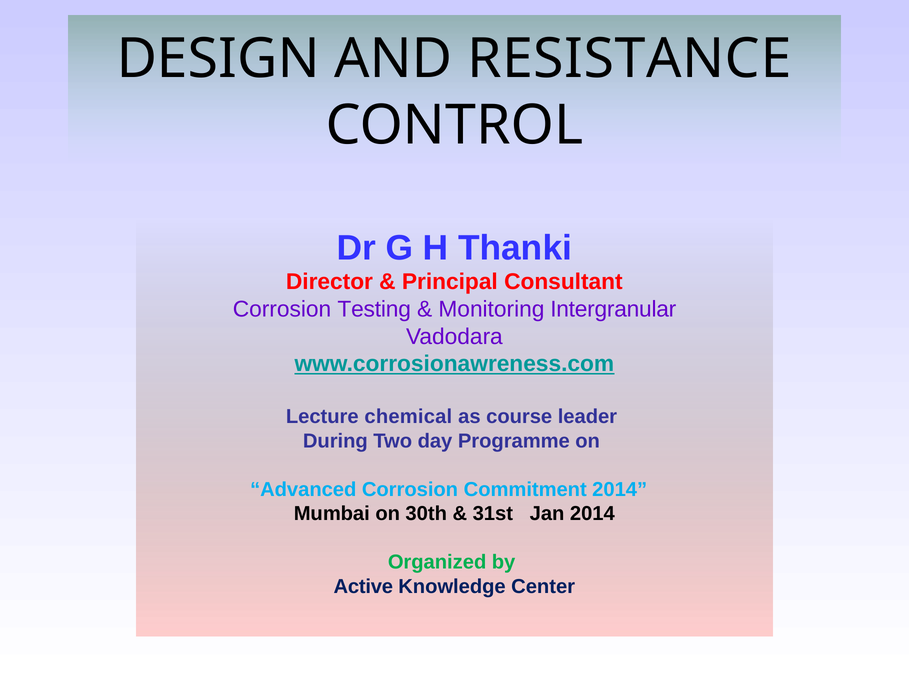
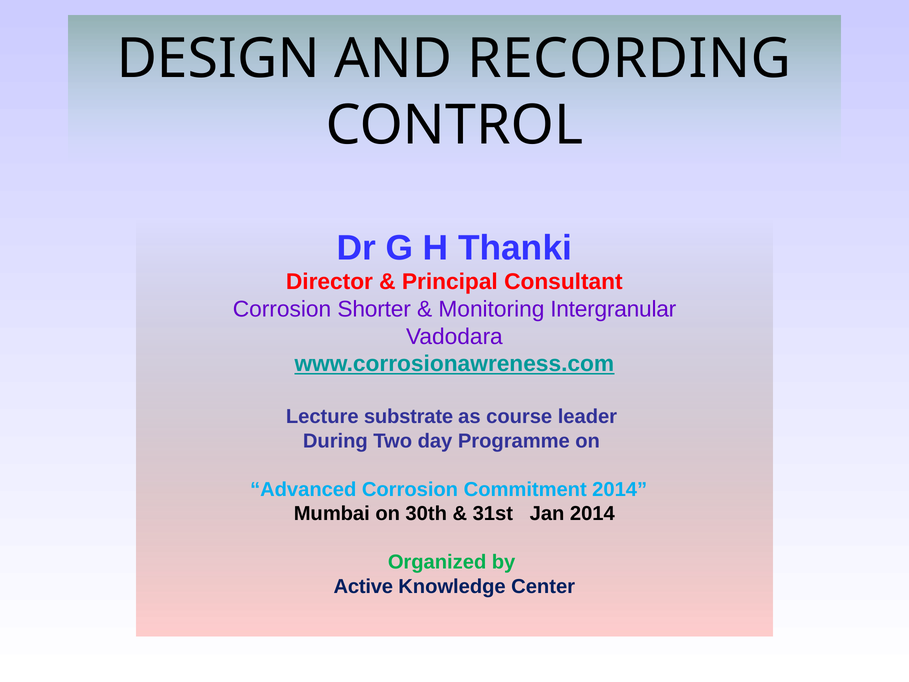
RESISTANCE: RESISTANCE -> RECORDING (629, 59)
Testing: Testing -> Shorter (374, 309)
chemical: chemical -> substrate (409, 417)
